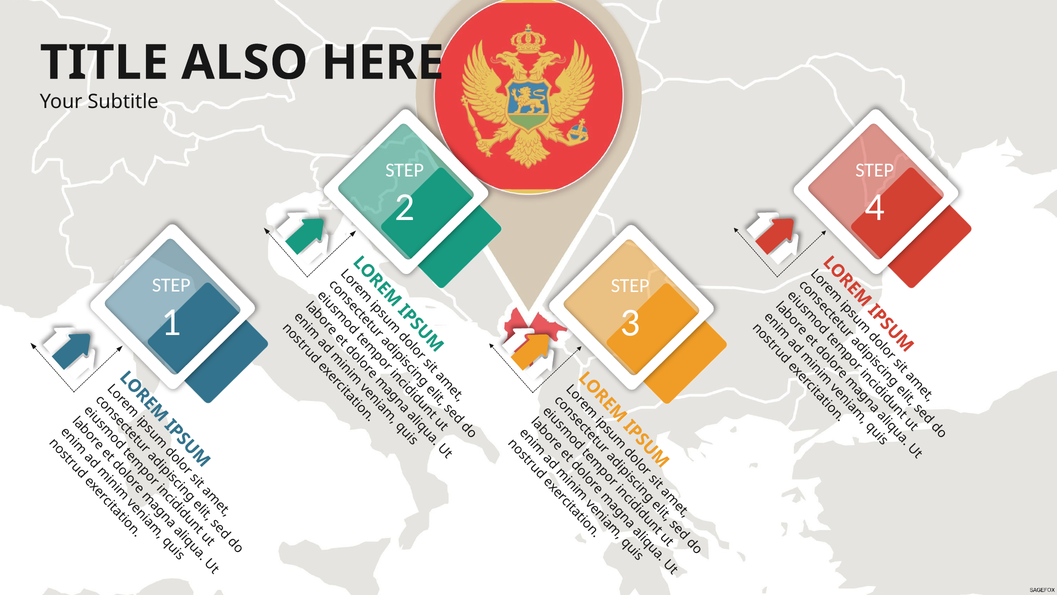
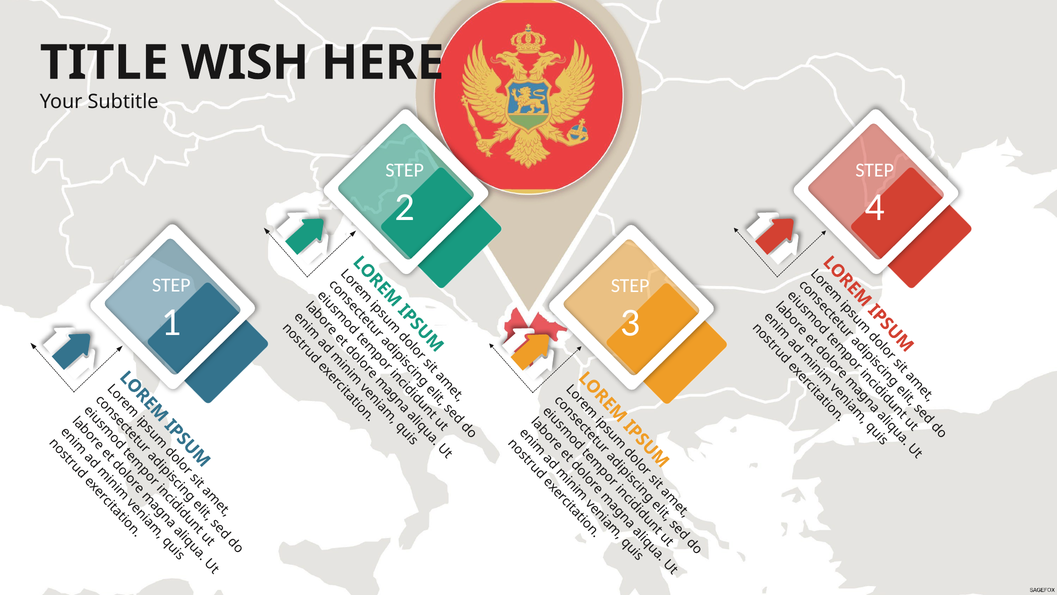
ALSO: ALSO -> WISH (245, 63)
